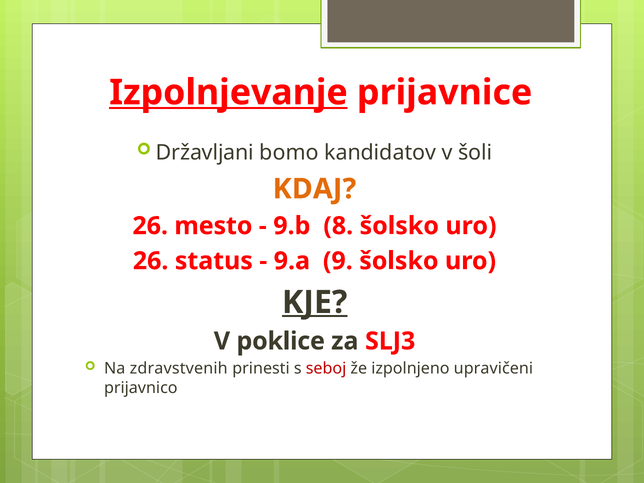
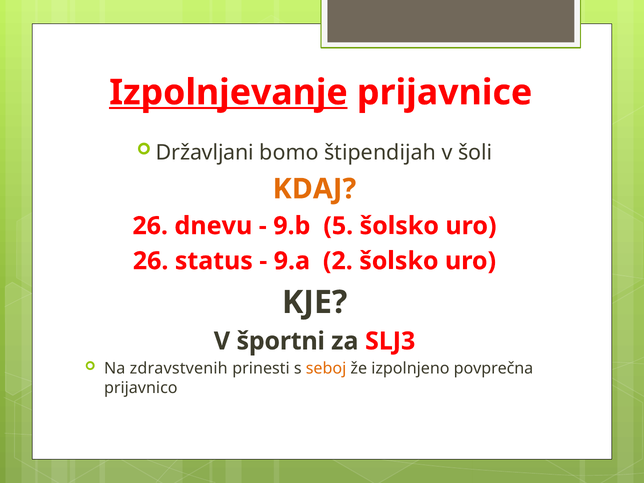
kandidatov: kandidatov -> štipendijah (380, 153)
mesto: mesto -> dnevu (213, 226)
8: 8 -> 5 (338, 226)
9: 9 -> 2 (338, 261)
KJE underline: present -> none (315, 302)
poklice: poklice -> športni (281, 341)
seboj colour: red -> orange (326, 368)
upravičeni: upravičeni -> povprečna (494, 368)
